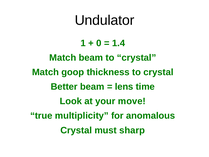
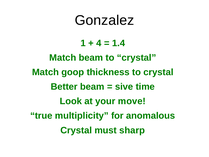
Undulator: Undulator -> Gonzalez (104, 20)
0: 0 -> 4 (99, 43)
lens: lens -> sive (124, 87)
